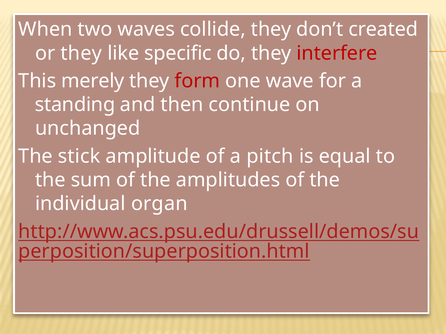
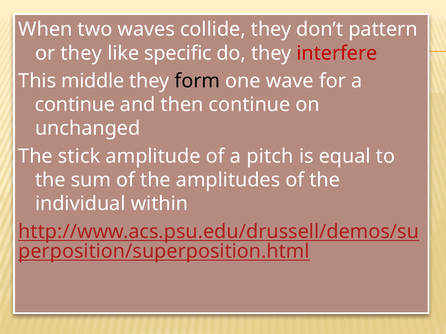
created: created -> pattern (383, 29)
merely: merely -> middle (93, 81)
form colour: red -> black (197, 81)
standing: standing -> continue (75, 105)
organ: organ -> within (159, 204)
